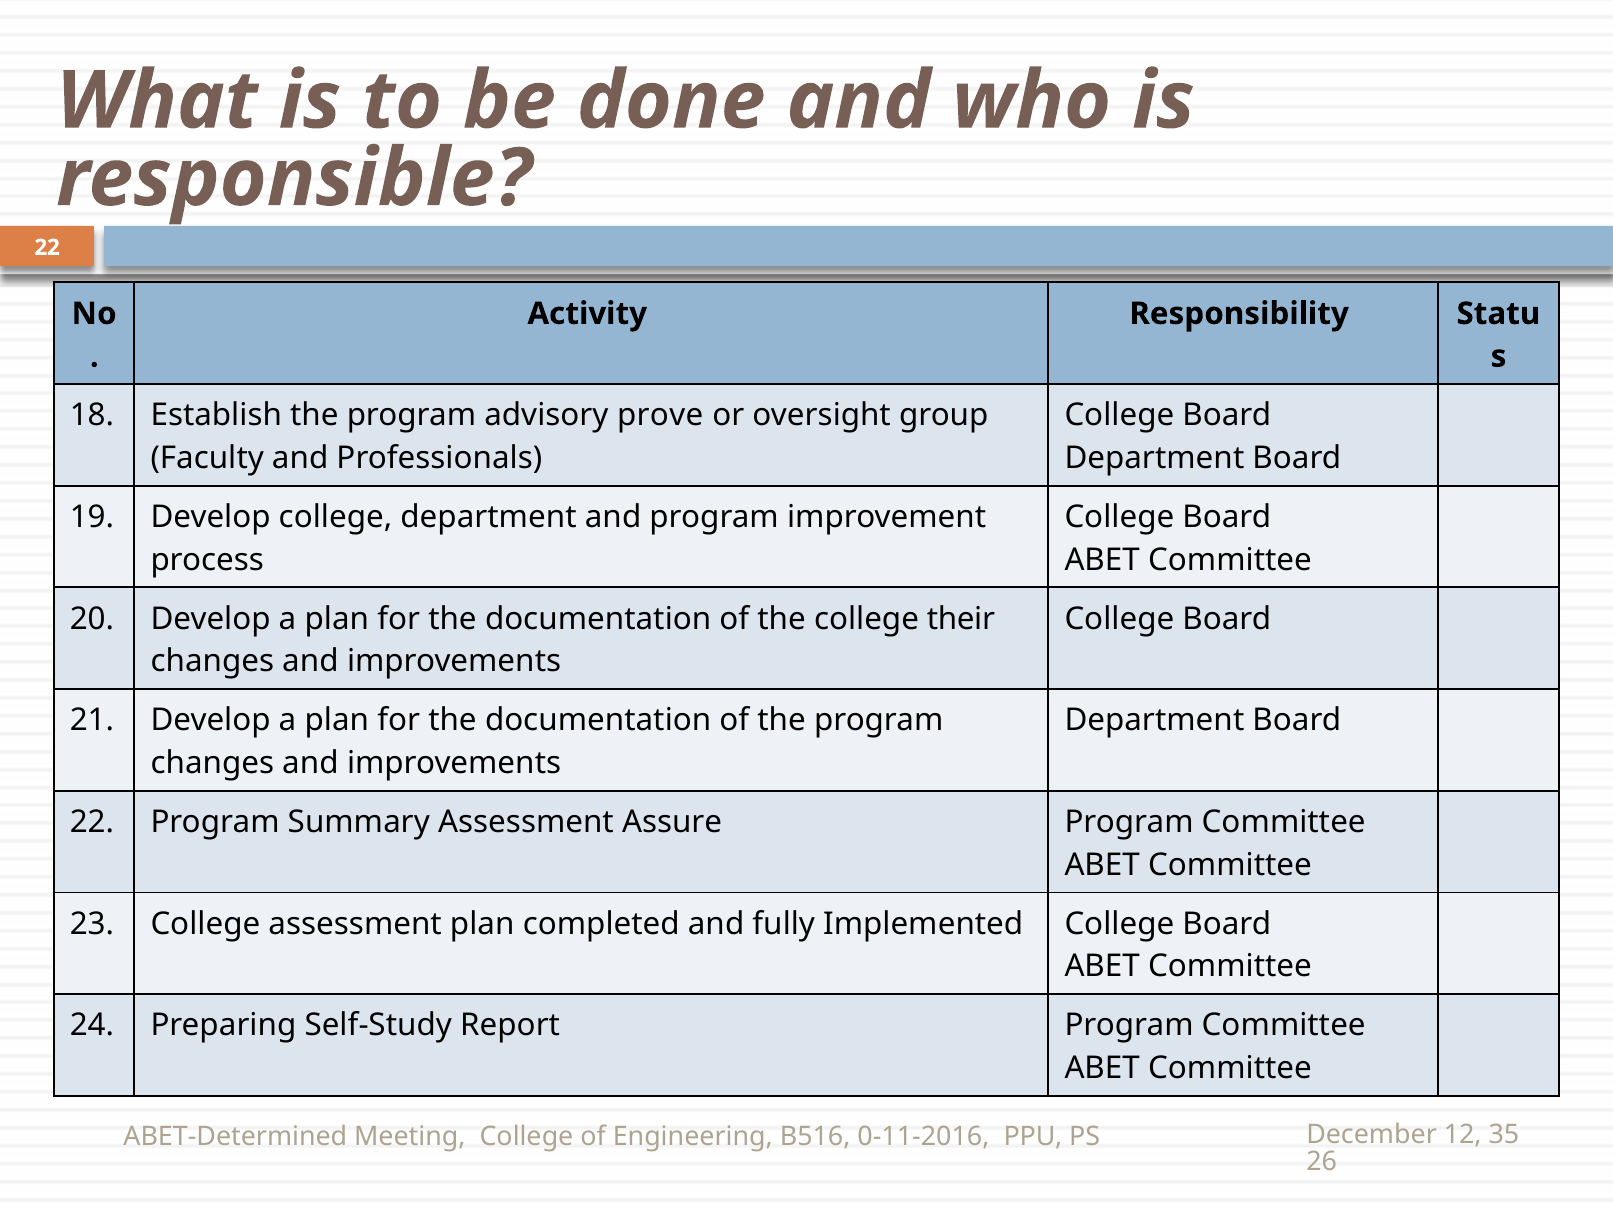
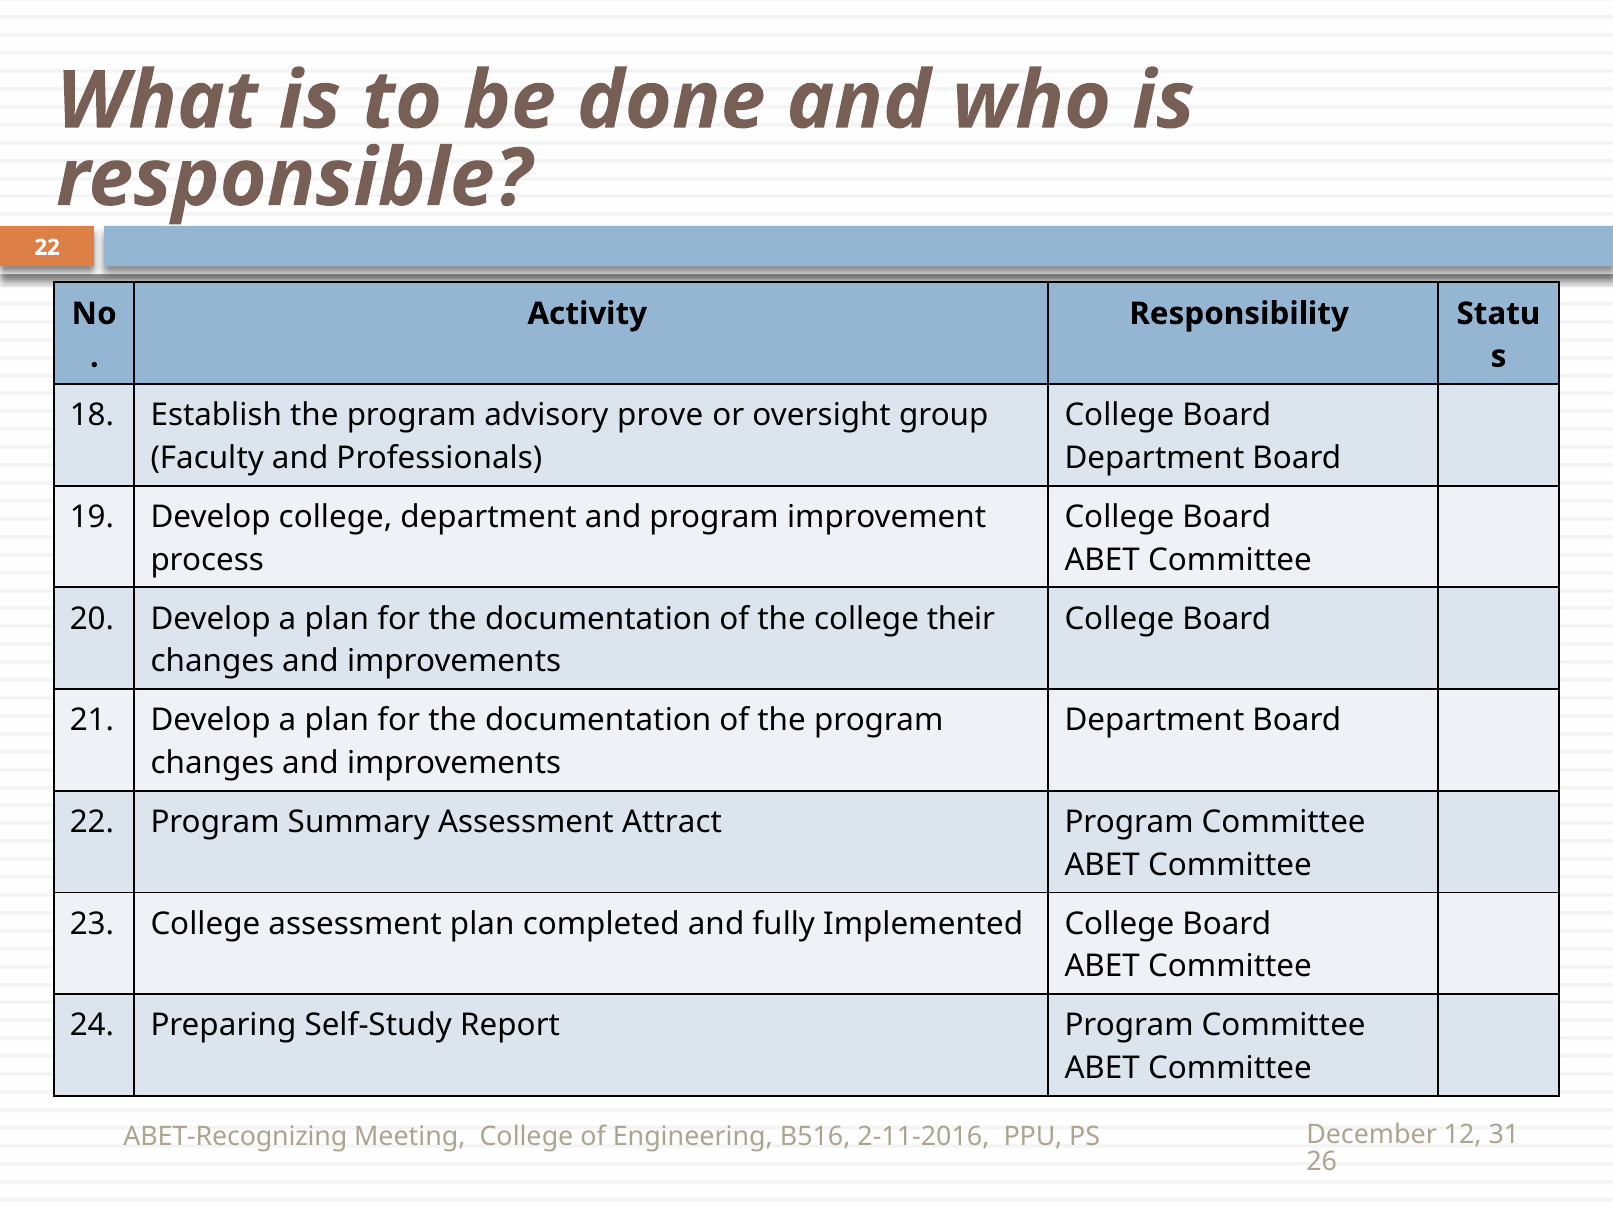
Assure: Assure -> Attract (672, 822)
35: 35 -> 31 (1504, 1134)
ABET-Determined: ABET-Determined -> ABET-Recognizing (235, 1136)
0-11-2016: 0-11-2016 -> 2-11-2016 (923, 1136)
